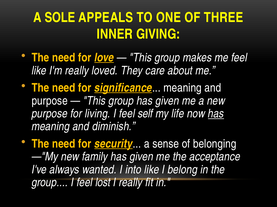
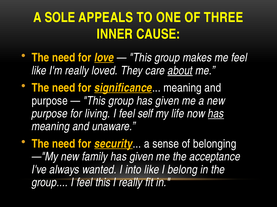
GIVING: GIVING -> CAUSE (158, 34)
about underline: none -> present (180, 71)
diminish: diminish -> unaware (114, 127)
feel lost: lost -> this (103, 183)
